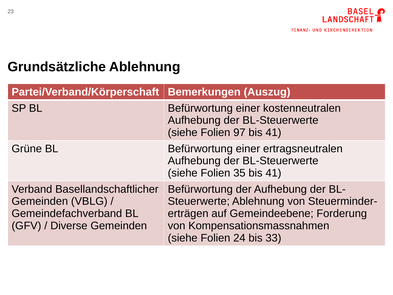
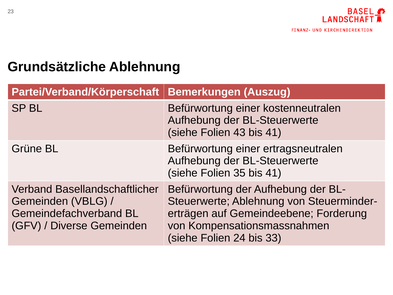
97: 97 -> 43 (239, 132)
